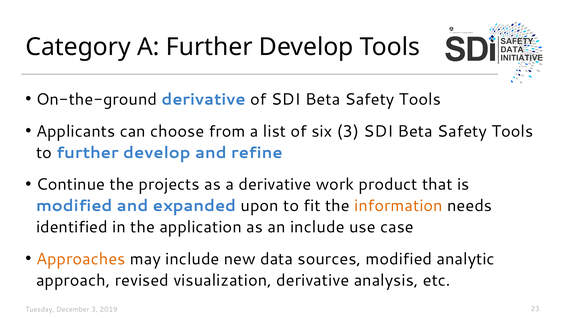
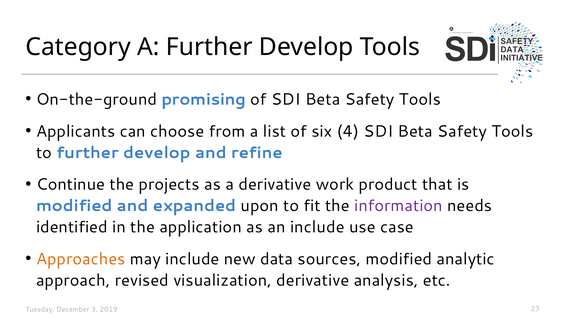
On-the-ground derivative: derivative -> promising (204, 99)
six 3: 3 -> 4 (348, 131)
information colour: orange -> purple (398, 206)
